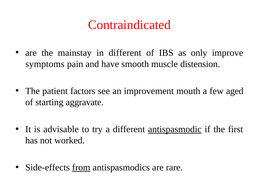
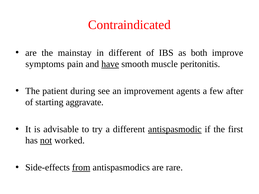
only: only -> both (199, 53)
have underline: none -> present (110, 64)
distension: distension -> peritonitis (200, 64)
factors: factors -> during (83, 91)
mouth: mouth -> agents (188, 91)
aged: aged -> after (235, 91)
not underline: none -> present (46, 141)
